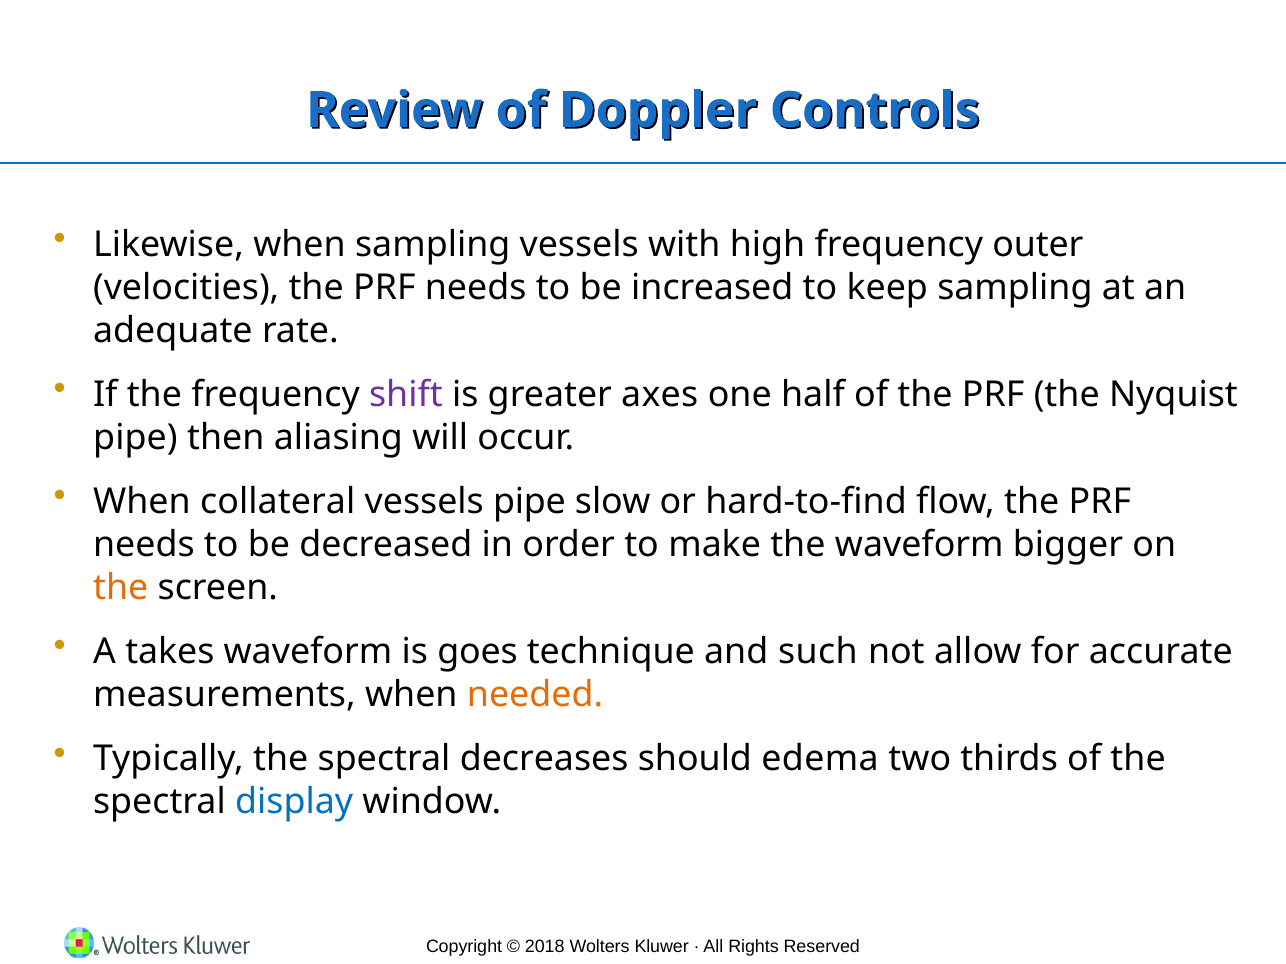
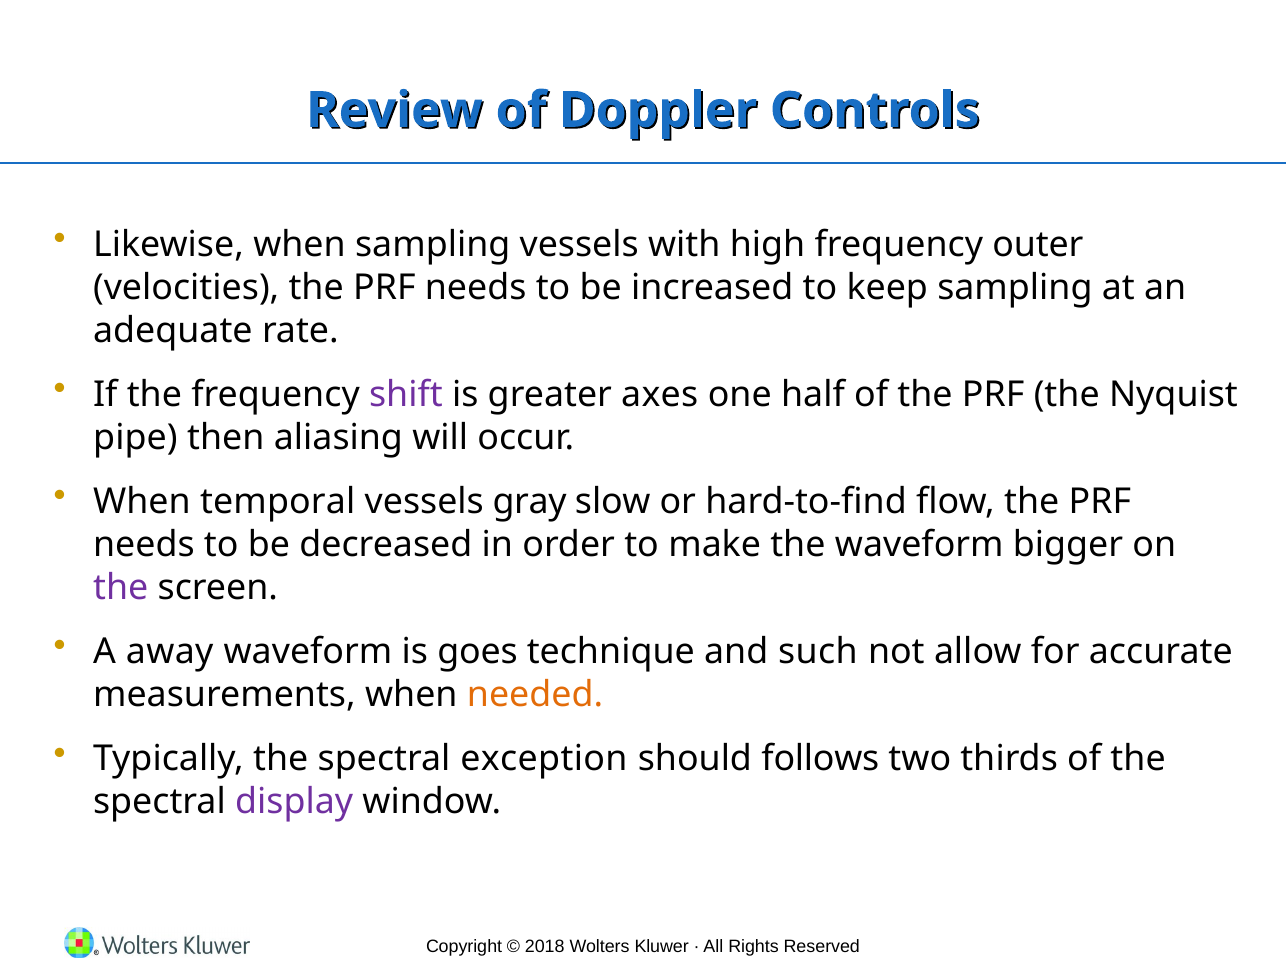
collateral: collateral -> temporal (278, 502)
vessels pipe: pipe -> gray (530, 502)
the colour: orange -> purple (121, 588)
takes: takes -> away (170, 652)
decreases: decreases -> exception (544, 759)
edema: edema -> follows (820, 759)
display colour: blue -> purple (294, 802)
